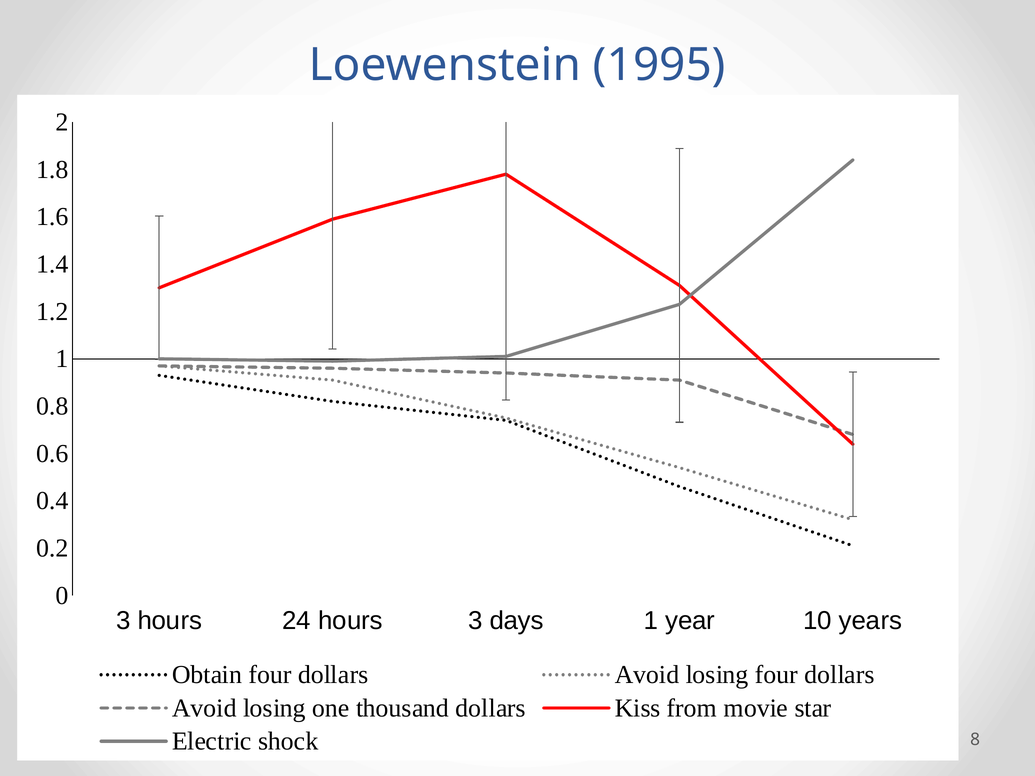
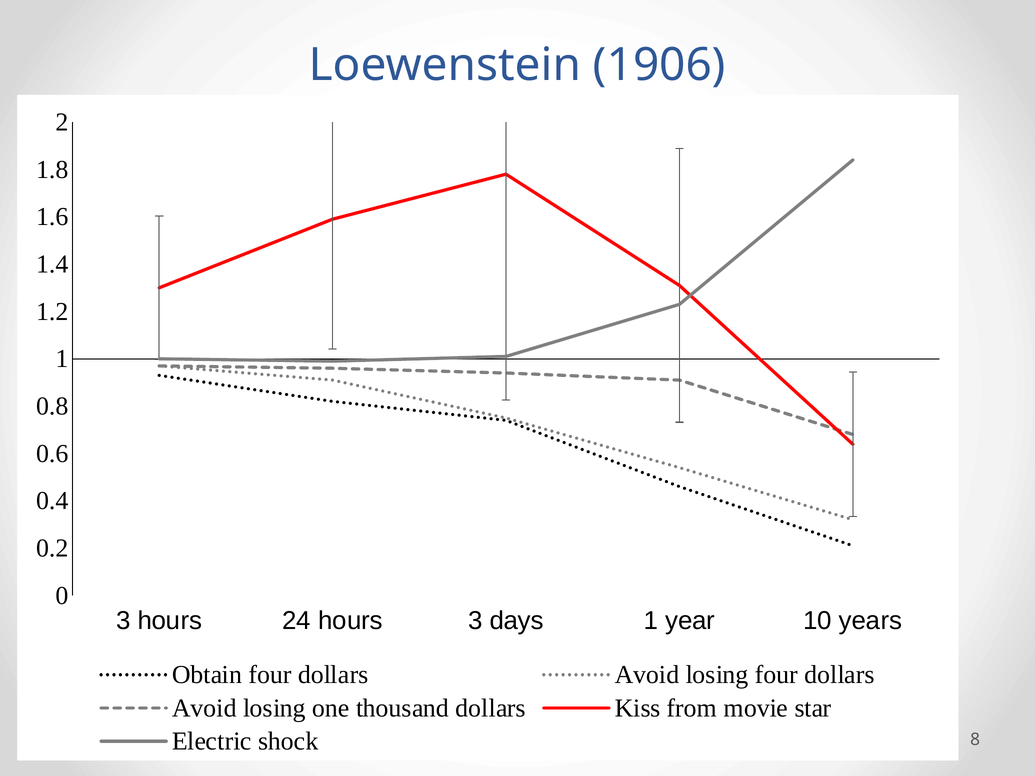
1995: 1995 -> 1906 (659, 65)
